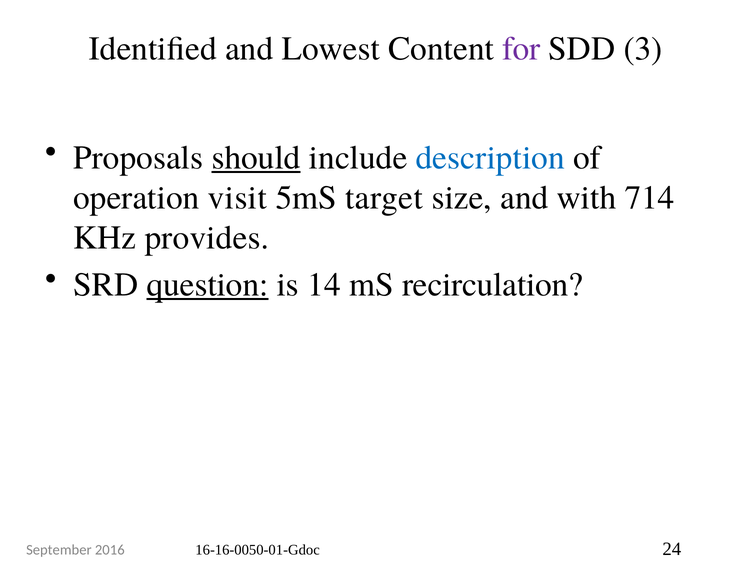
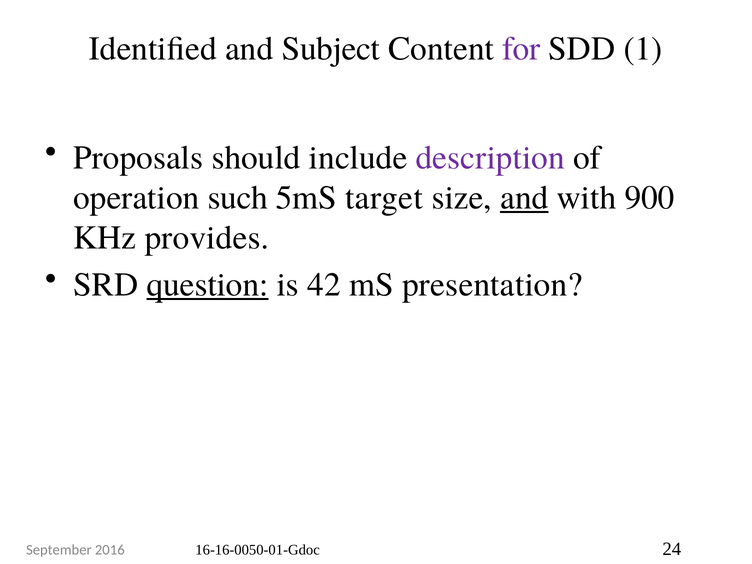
Lowest: Lowest -> Subject (331, 49)
3: 3 -> 1 (643, 49)
should underline: present -> none (256, 158)
description colour: blue -> purple (490, 158)
visit: visit -> such (238, 198)
and underline: none -> present (524, 198)
714: 714 -> 900 (650, 198)
14: 14 -> 42 (324, 285)
recirculation: recirculation -> presentation (492, 285)
